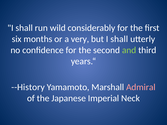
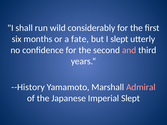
very: very -> fate (80, 39)
but I shall: shall -> slept (119, 39)
and colour: light green -> pink (129, 50)
Imperial Neck: Neck -> Slept (131, 98)
